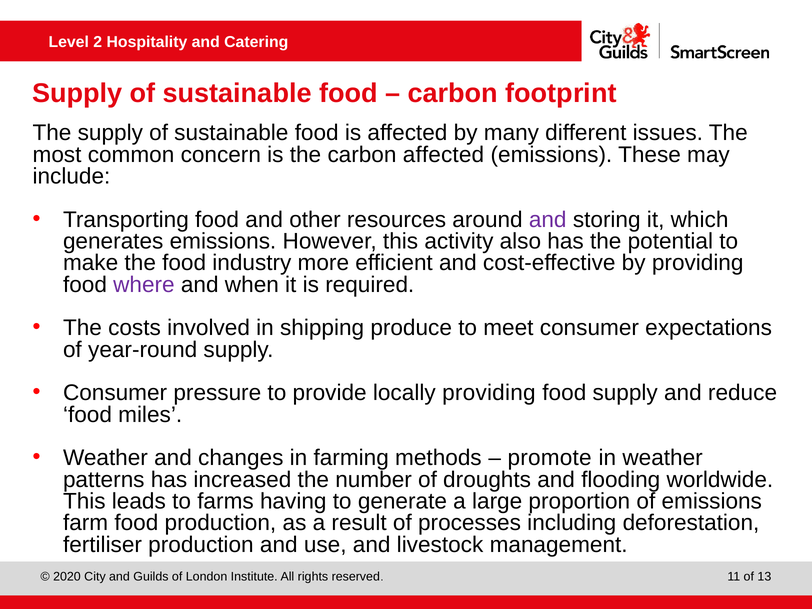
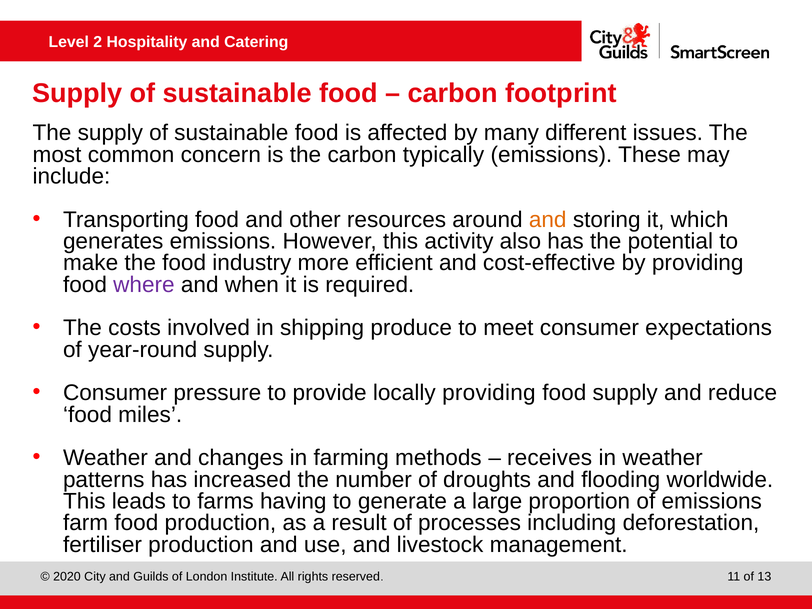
carbon affected: affected -> typically (443, 155)
and colour: purple -> orange (548, 220)
promote: promote -> receives (550, 458)
